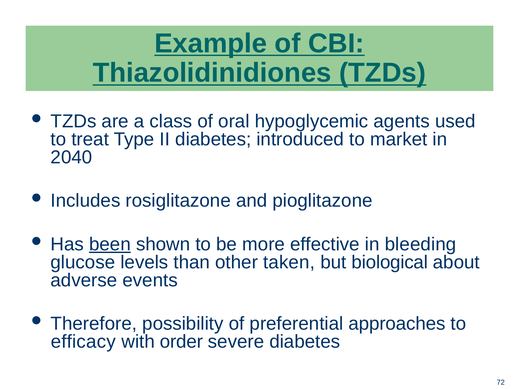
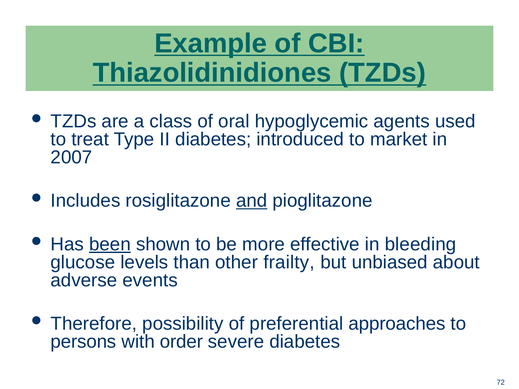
2040: 2040 -> 2007 (71, 158)
and underline: none -> present (252, 201)
taken: taken -> frailty (289, 262)
biological: biological -> unbiased (390, 262)
efficacy: efficacy -> persons (83, 342)
